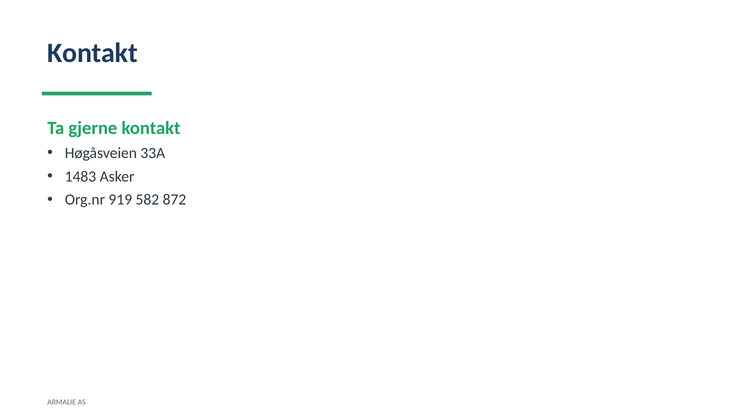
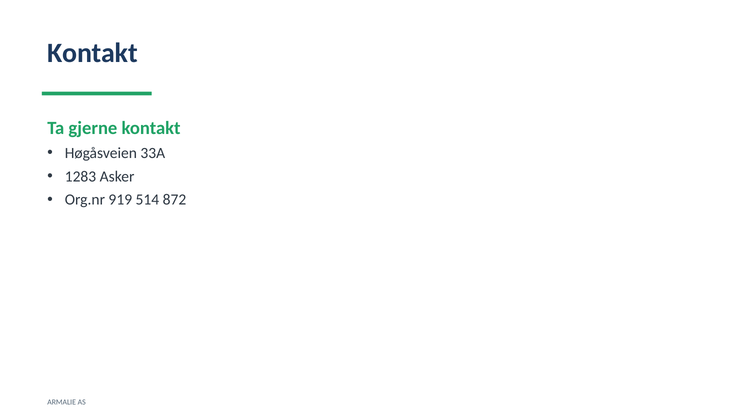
1483: 1483 -> 1283 (80, 176)
582: 582 -> 514 (147, 200)
